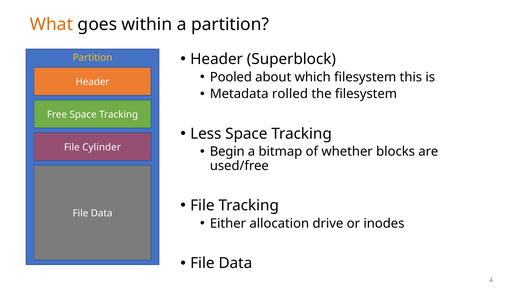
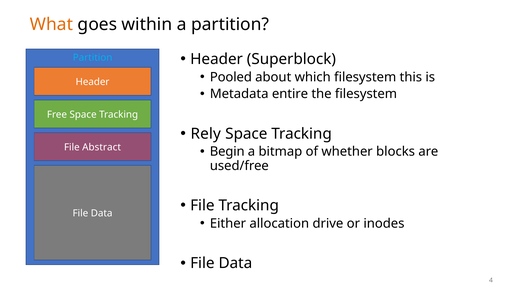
Partition colour: yellow -> light blue (93, 58)
rolled: rolled -> entire (290, 94)
Less: Less -> Rely (206, 134)
Cylinder: Cylinder -> Abstract (102, 148)
